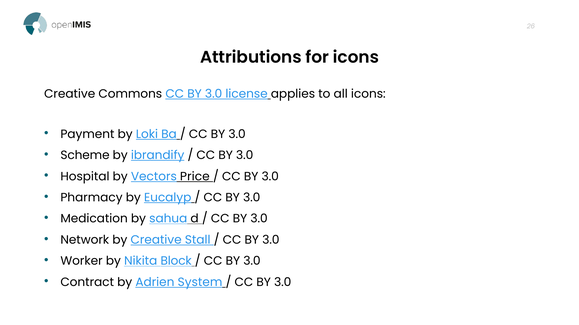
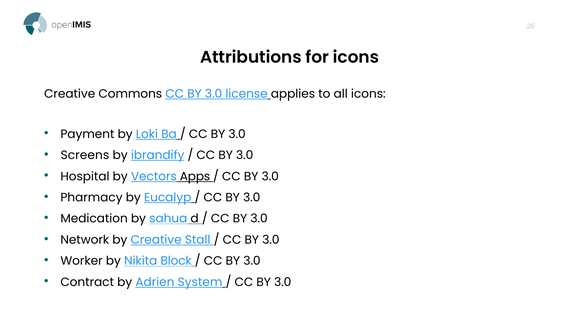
Scheme: Scheme -> Screens (85, 156)
Price: Price -> Apps (195, 177)
